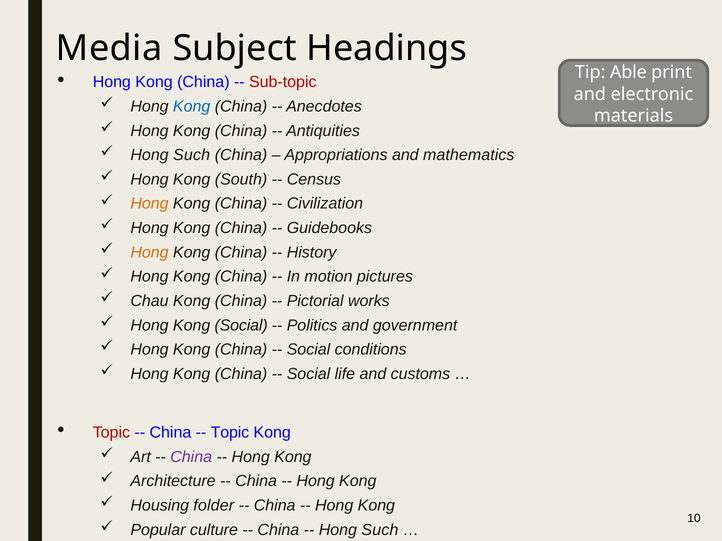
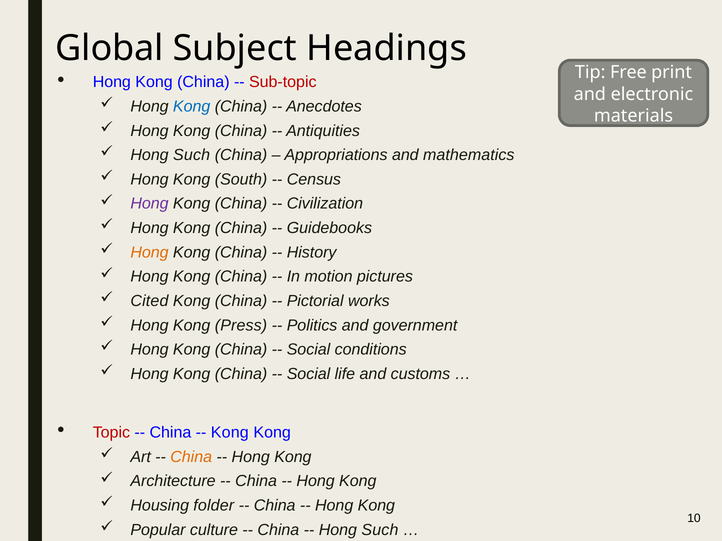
Media: Media -> Global (109, 49)
Able: Able -> Free (628, 73)
Hong colour: orange -> purple (150, 204)
Chau: Chau -> Cited (149, 301)
Kong Social: Social -> Press (241, 326)
Topic: Topic -> Kong (230, 433)
China colour: purple -> orange (191, 457)
